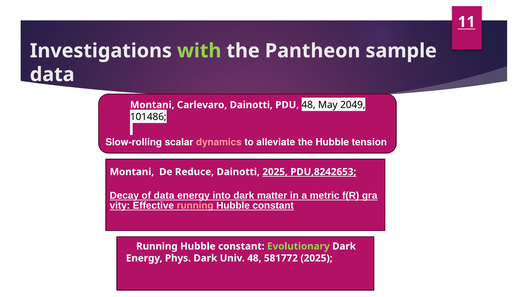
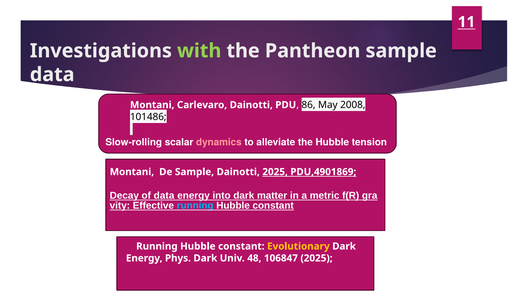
48: 48 -> 86 (309, 105)
2049: 2049 -> 2008 (353, 105)
De Reduce: Reduce -> Sample (194, 172)
PDU,8242653: PDU,8242653 -> PDU,4901869 (323, 172)
running colour: pink -> light blue (195, 206)
Evolutionary colour: light green -> yellow (298, 246)
581772: 581772 -> 106847 (281, 258)
